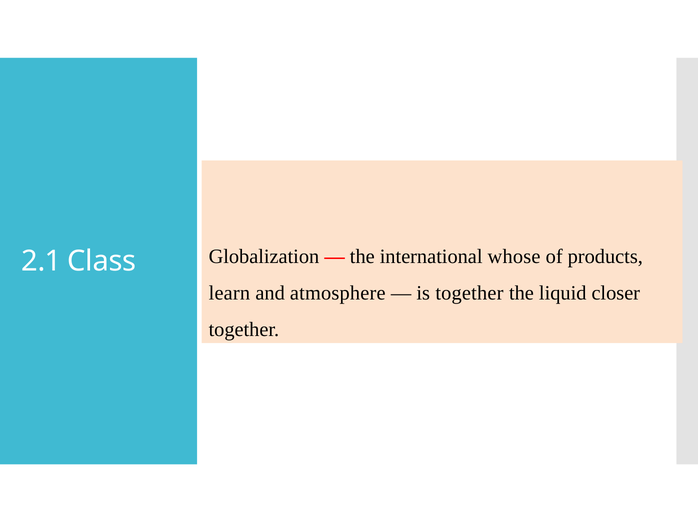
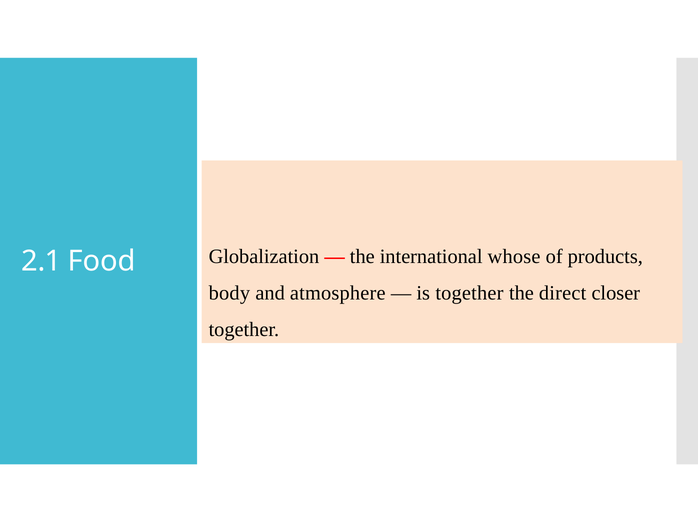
Class: Class -> Food (102, 261)
learn: learn -> body (229, 293)
liquid: liquid -> direct (563, 293)
